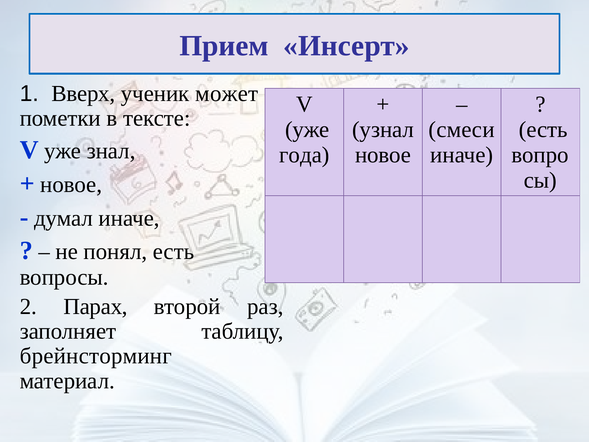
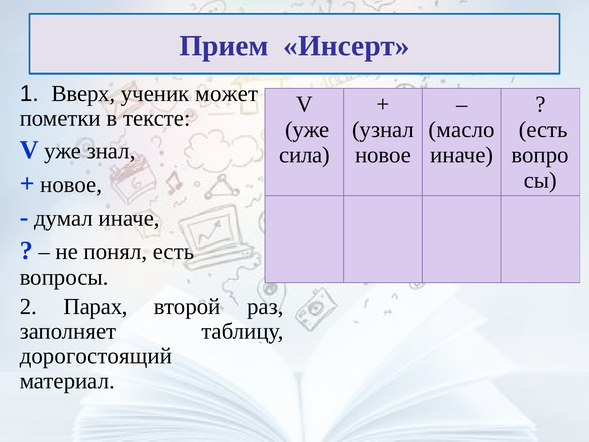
смеси: смеси -> масло (462, 130)
года: года -> сила (304, 155)
брейнсторминг: брейнсторминг -> дорогостоящий (96, 356)
